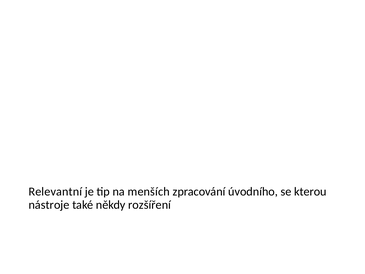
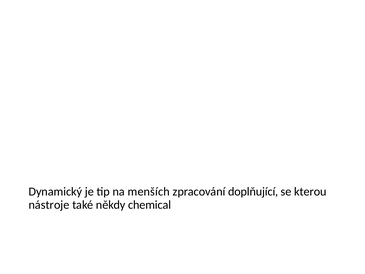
Relevantní: Relevantní -> Dynamický (55, 192)
úvodního: úvodního -> doplňující (253, 192)
rozšíření: rozšíření -> chemical (150, 205)
